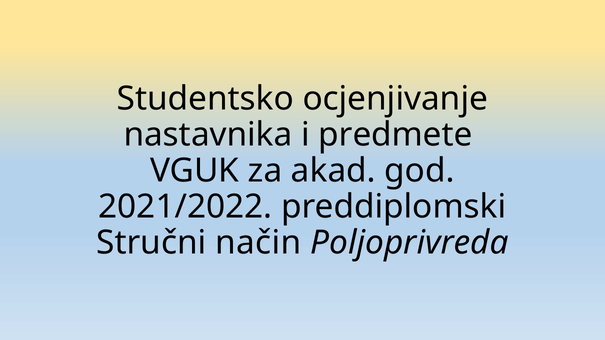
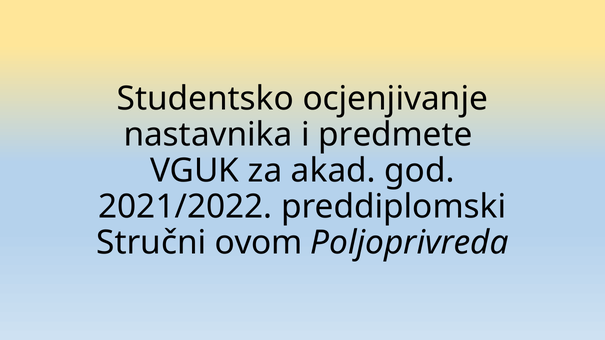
način: način -> ovom (258, 243)
